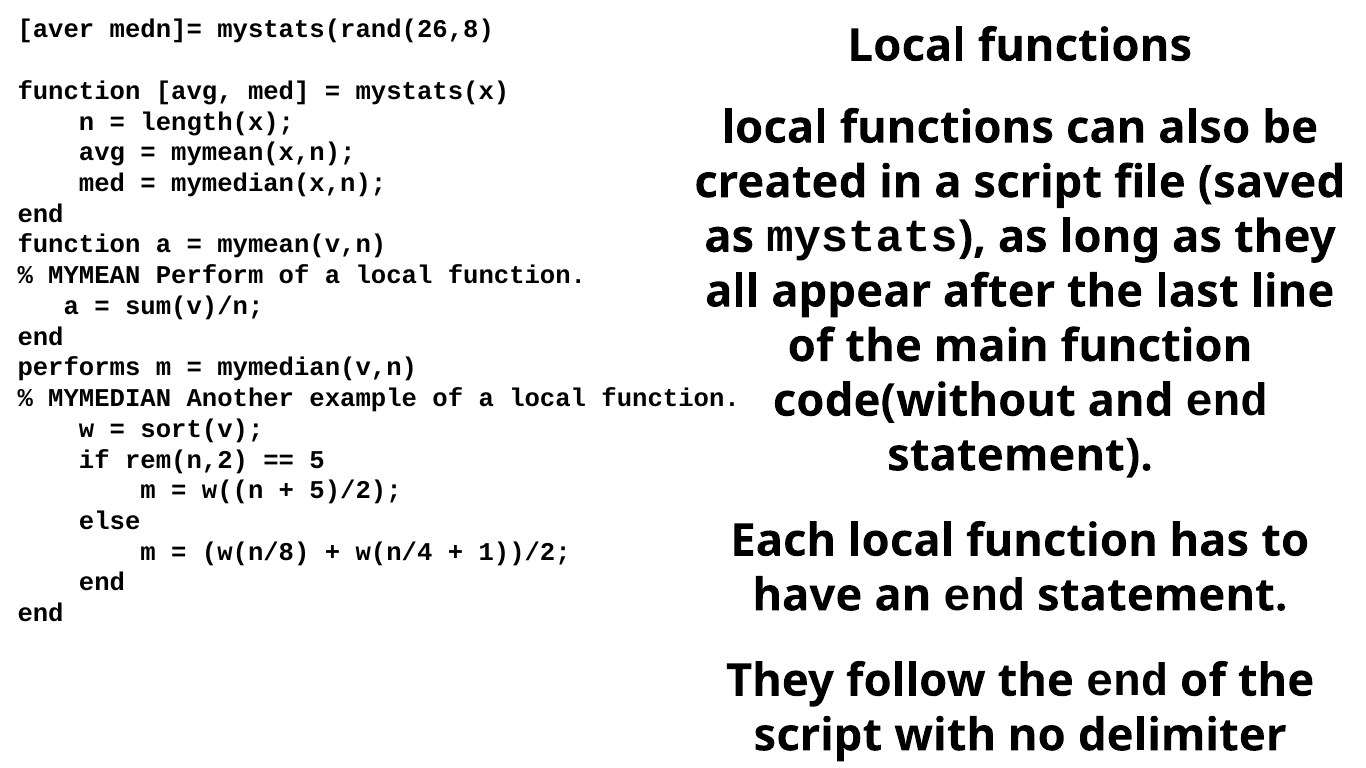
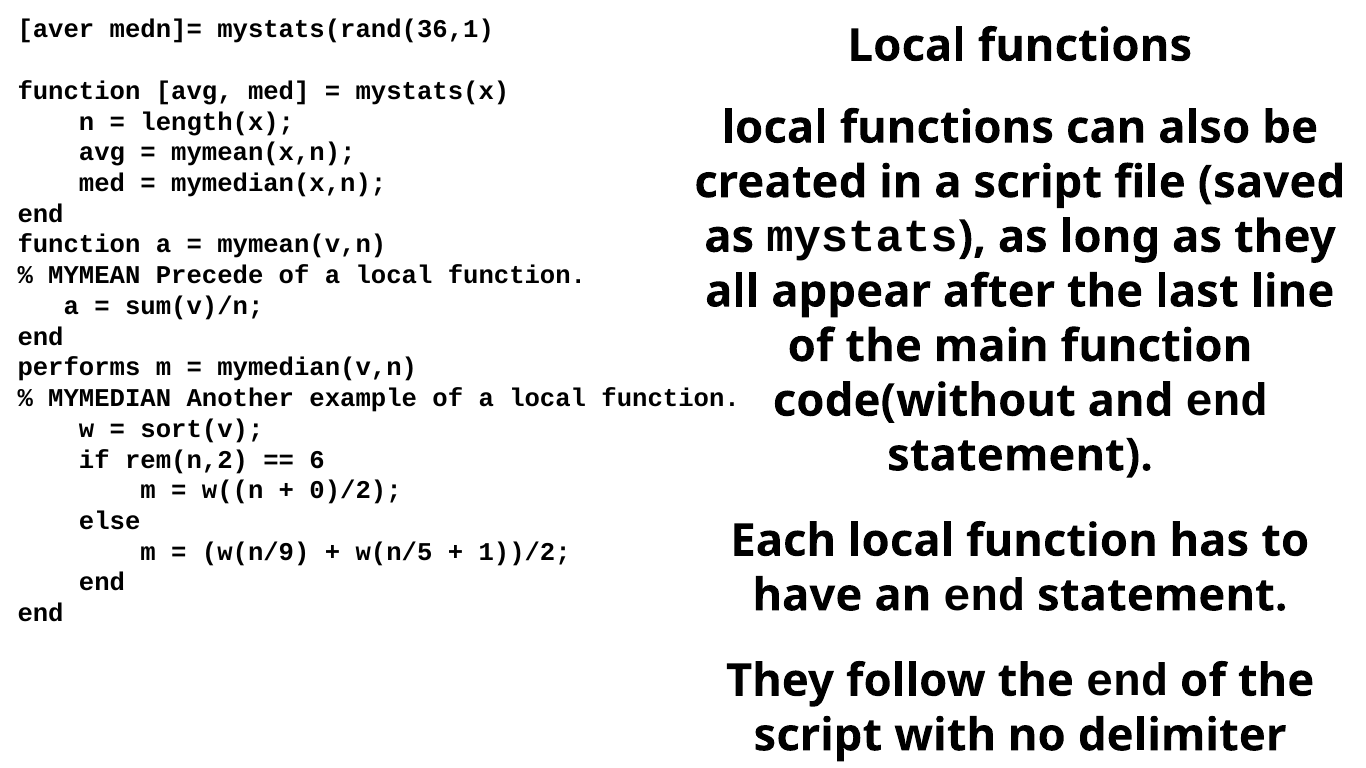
mystats(rand(26,8: mystats(rand(26,8 -> mystats(rand(36,1 (356, 30)
Perform: Perform -> Precede (210, 275)
5: 5 -> 6 (317, 460)
5)/2: 5)/2 -> 0)/2 (356, 491)
w(n/8: w(n/8 -> w(n/9 (256, 552)
w(n/4: w(n/4 -> w(n/5 (394, 552)
